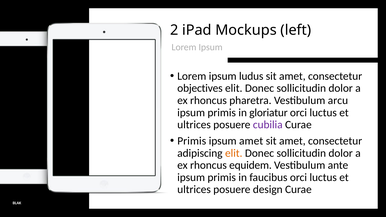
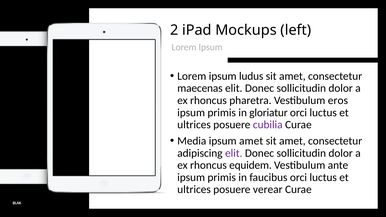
objectives: objectives -> maecenas (200, 88)
arcu: arcu -> eros (338, 100)
Primis: Primis -> Media (192, 141)
elit colour: orange -> purple (234, 153)
design: design -> verear (268, 190)
